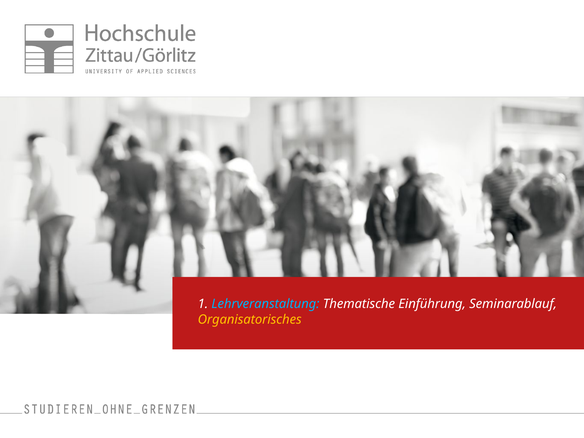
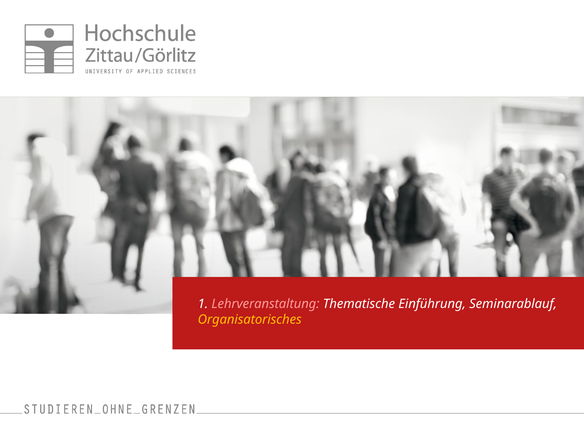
Lehrveranstaltung colour: light blue -> pink (265, 304)
